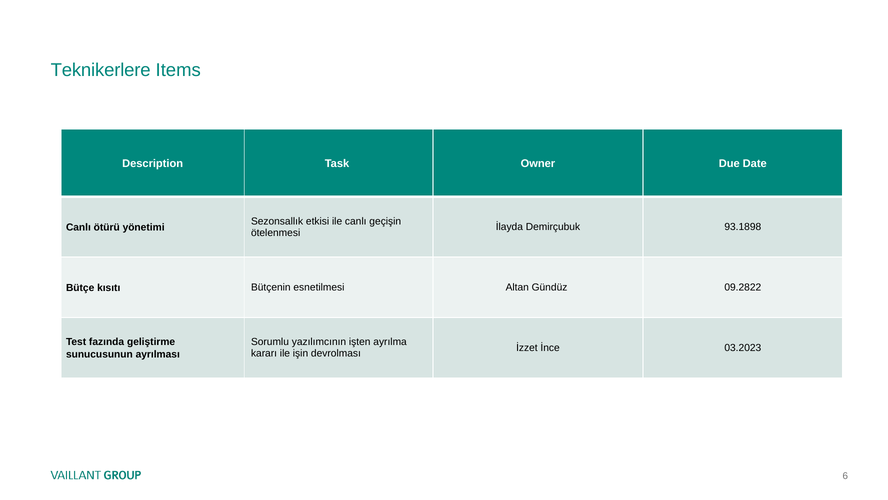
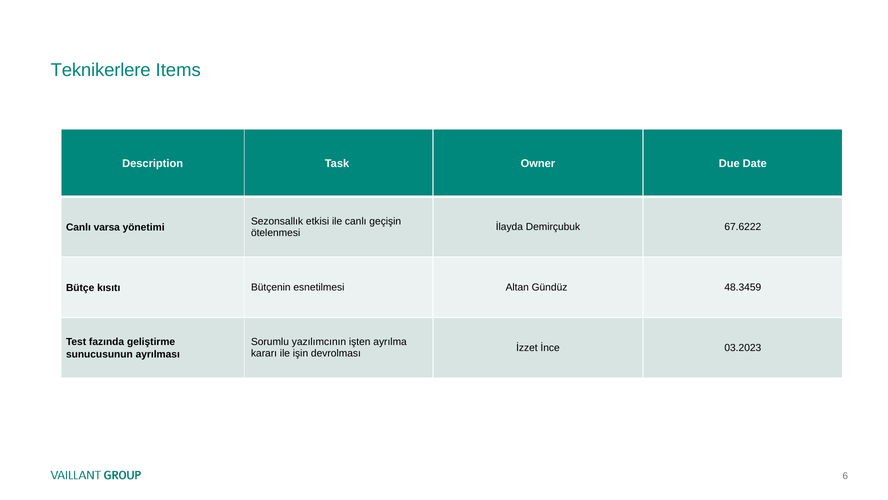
93.1898: 93.1898 -> 67.6222 (743, 227)
ötürü: ötürü -> varsa (107, 227)
09.2822: 09.2822 -> 48.3459 (743, 287)
